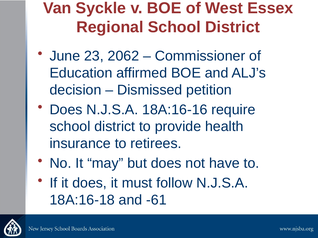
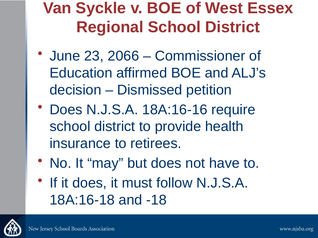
2062: 2062 -> 2066 (123, 56)
-61: -61 -> -18 (156, 200)
